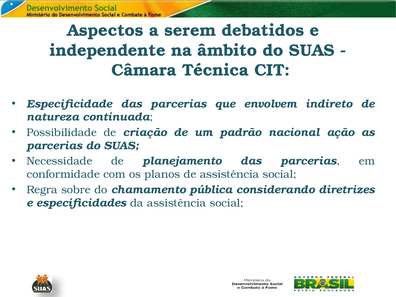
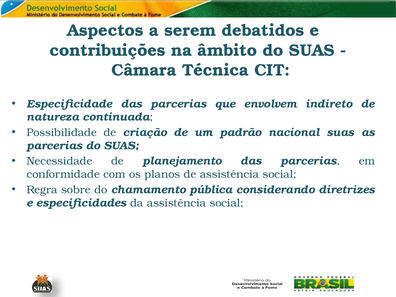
independente: independente -> contribuições (108, 50)
nacional ação: ação -> suas (340, 132)
